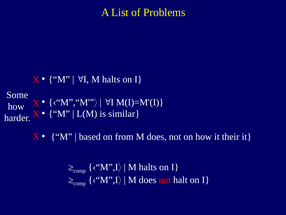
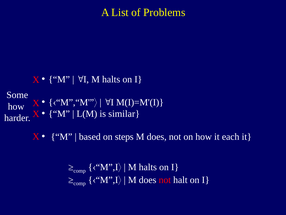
from: from -> steps (124, 136)
their: their -> each (231, 136)
